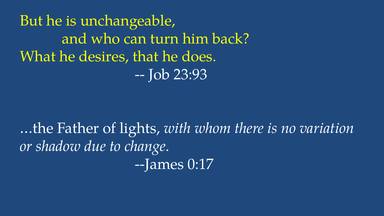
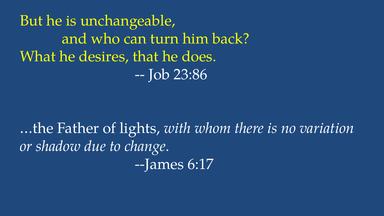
23:93: 23:93 -> 23:86 (190, 74)
0:17: 0:17 -> 6:17 (201, 164)
